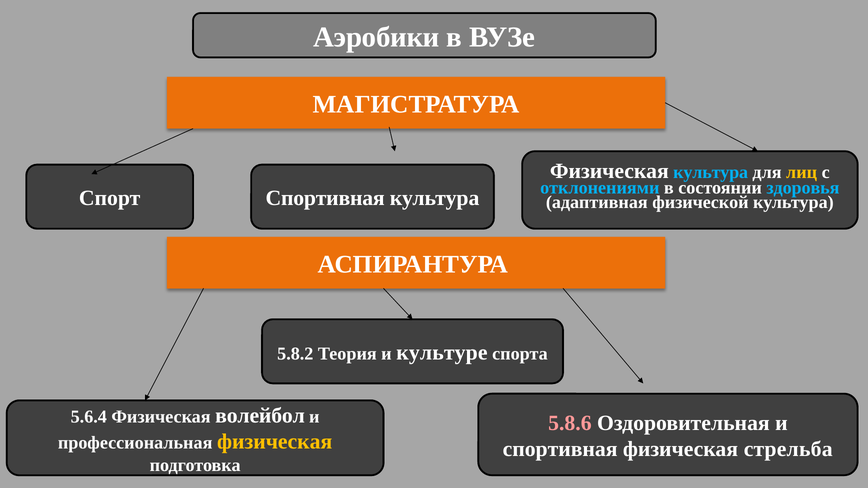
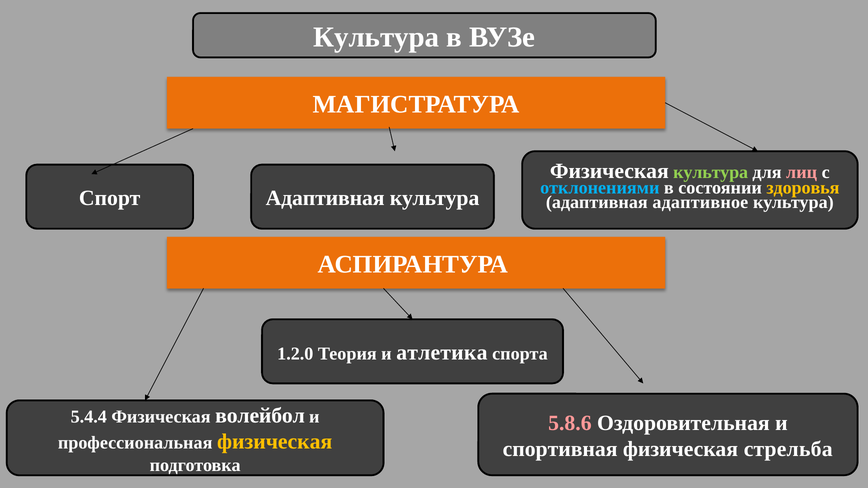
Аэробики: Аэробики -> Культура (376, 37)
культура colour: light blue -> light green (711, 173)
лиц colour: yellow -> pink (802, 173)
здоровья colour: light blue -> yellow (803, 188)
Спортивная: Спортивная -> Адаптивная (325, 198)
физической: физической -> адаптивное (700, 202)
5.8.2: 5.8.2 -> 1.2.0 (295, 354)
культуре: культуре -> атлетика (442, 353)
5.6.4: 5.6.4 -> 5.4.4 (89, 417)
